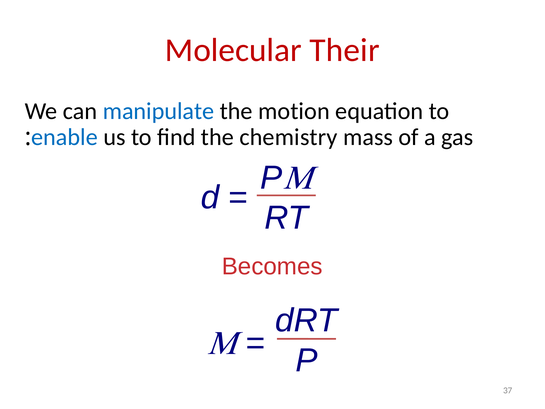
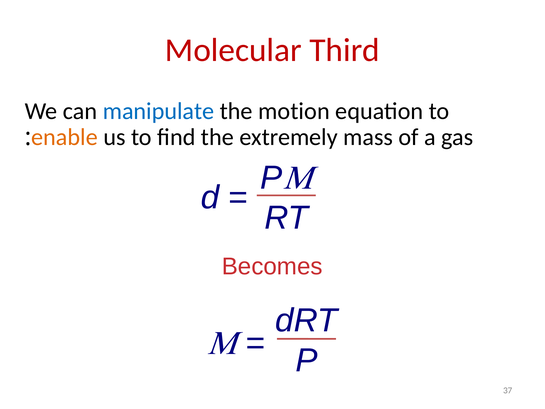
Their: Their -> Third (345, 50)
enable colour: blue -> orange (65, 137)
chemistry: chemistry -> extremely (289, 137)
